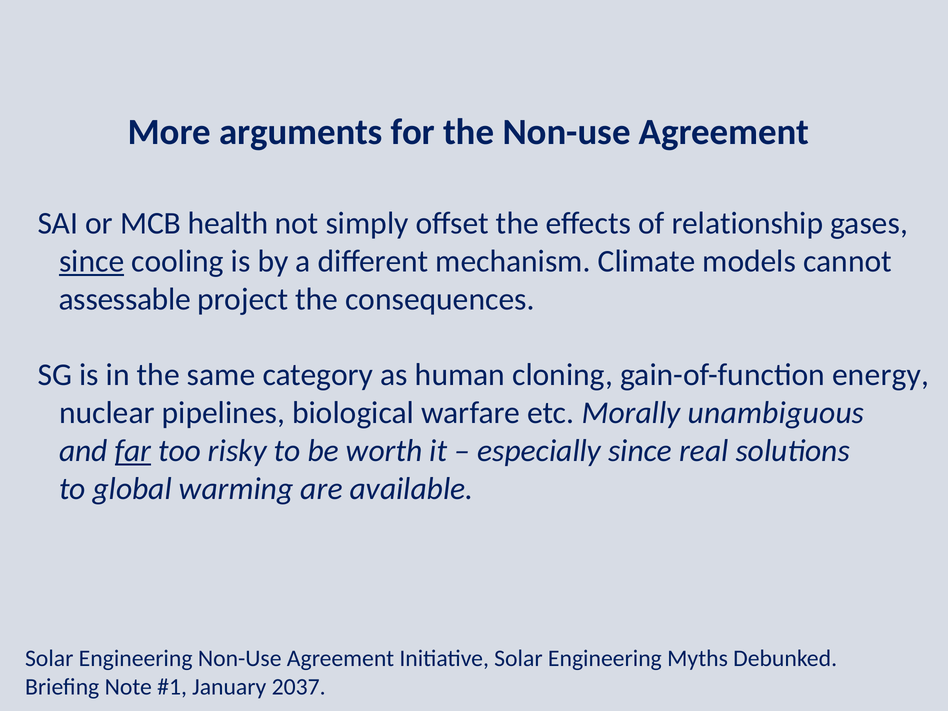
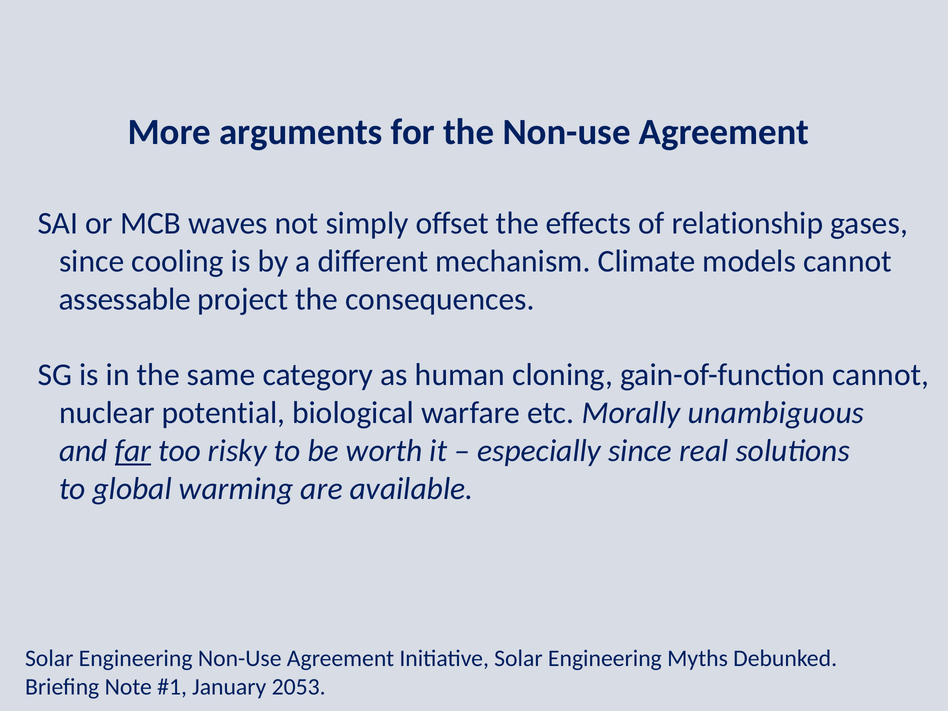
health: health -> waves (228, 223)
since underline: present -> none (92, 261)
gain-of-function energy: energy -> cannot (881, 375)
pipelines: pipelines -> potential (223, 413)
2037: 2037 -> 2053 (299, 687)
